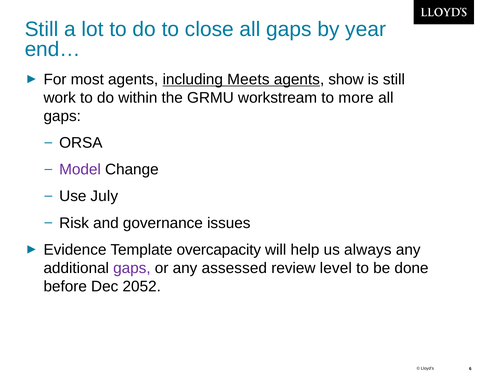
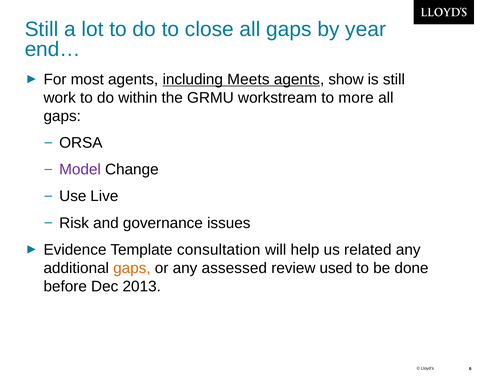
July: July -> Live (104, 197)
overcapacity: overcapacity -> consultation (219, 250)
always: always -> related (368, 250)
gaps colour: purple -> orange (132, 268)
level: level -> used (336, 268)
2052: 2052 -> 2013 (142, 287)
